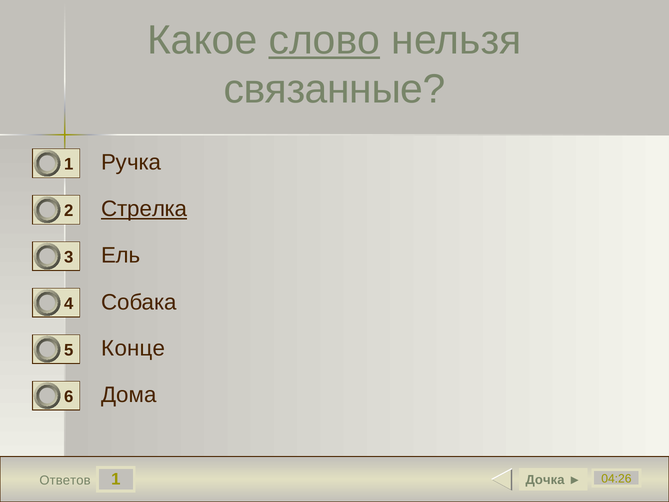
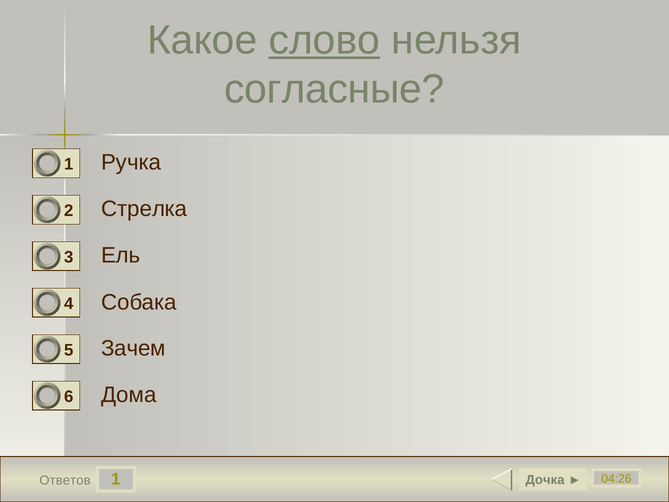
связанные: связанные -> согласные (334, 89)
Стрелка underline: present -> none (144, 209)
Конце: Конце -> Зачем (133, 348)
